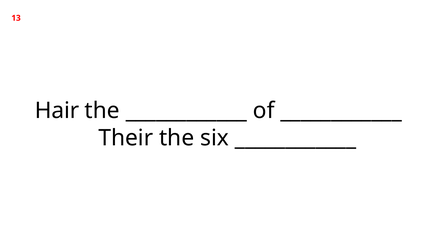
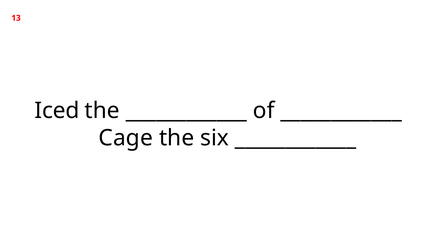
Hair: Hair -> Iced (57, 111)
Their: Their -> Cage (126, 138)
